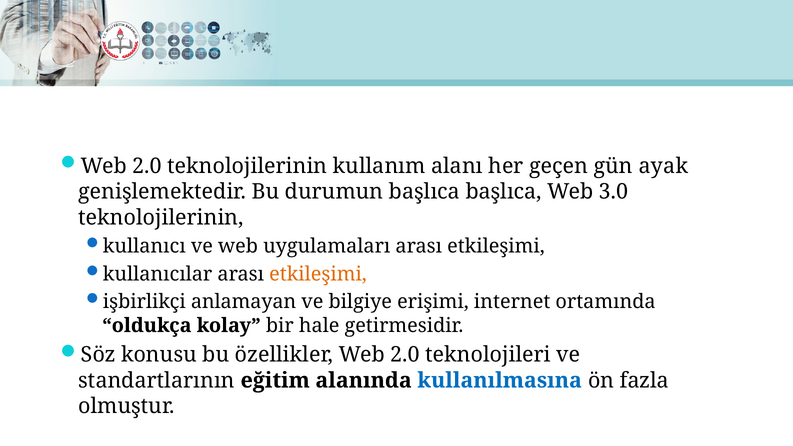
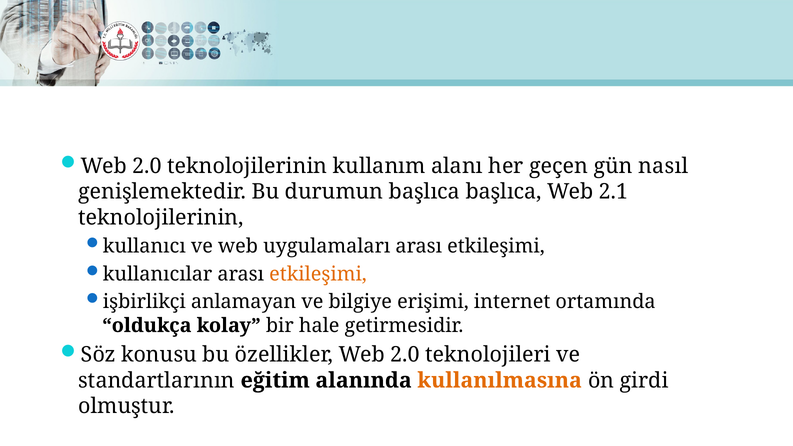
ayak: ayak -> nasıl (663, 166)
3.0: 3.0 -> 2.1 (614, 192)
kullanılmasına colour: blue -> orange (500, 380)
fazla: fazla -> girdi (644, 380)
